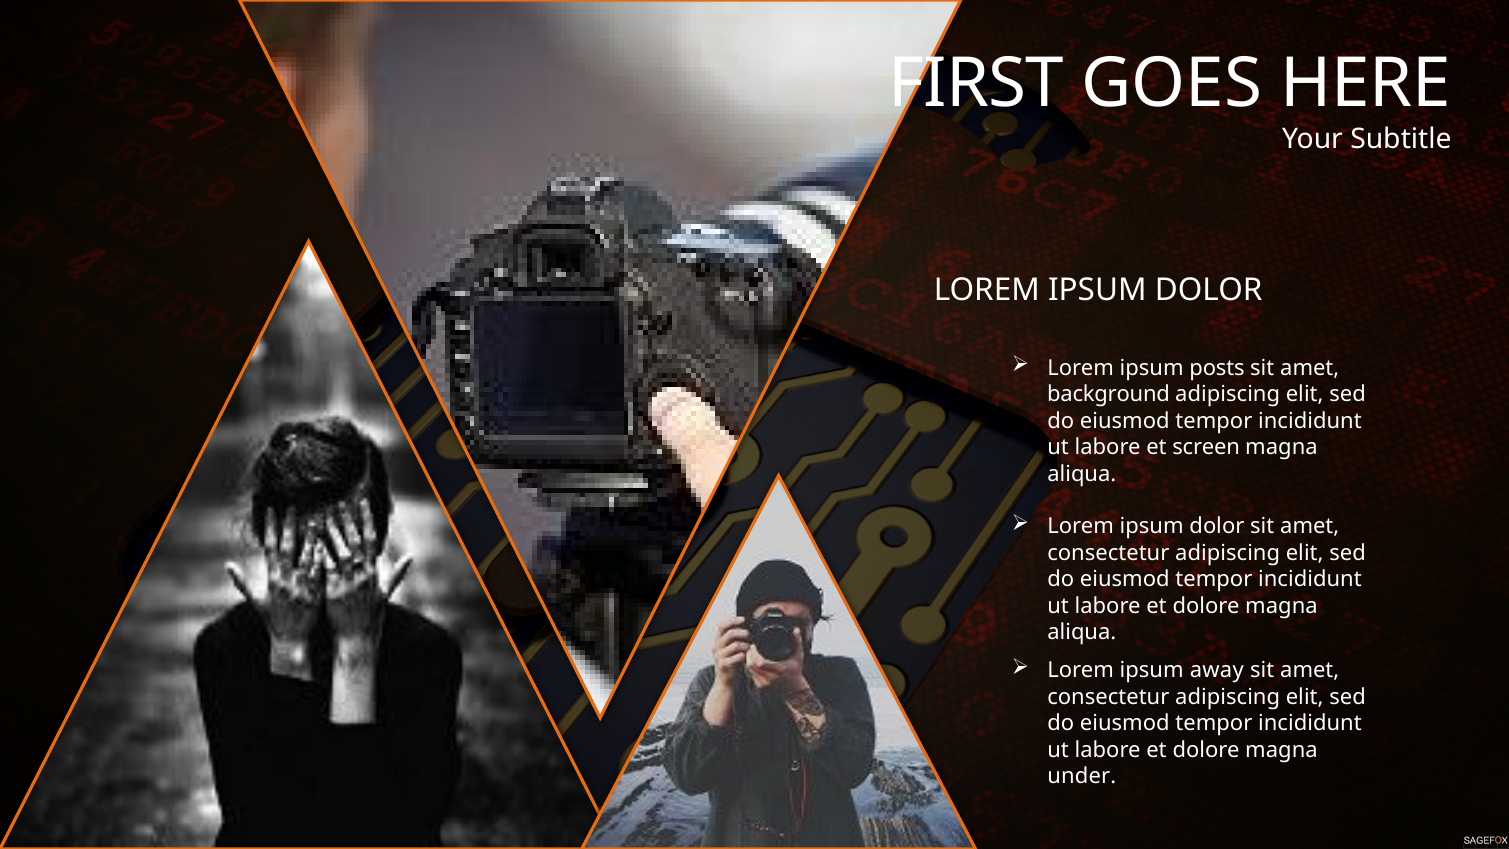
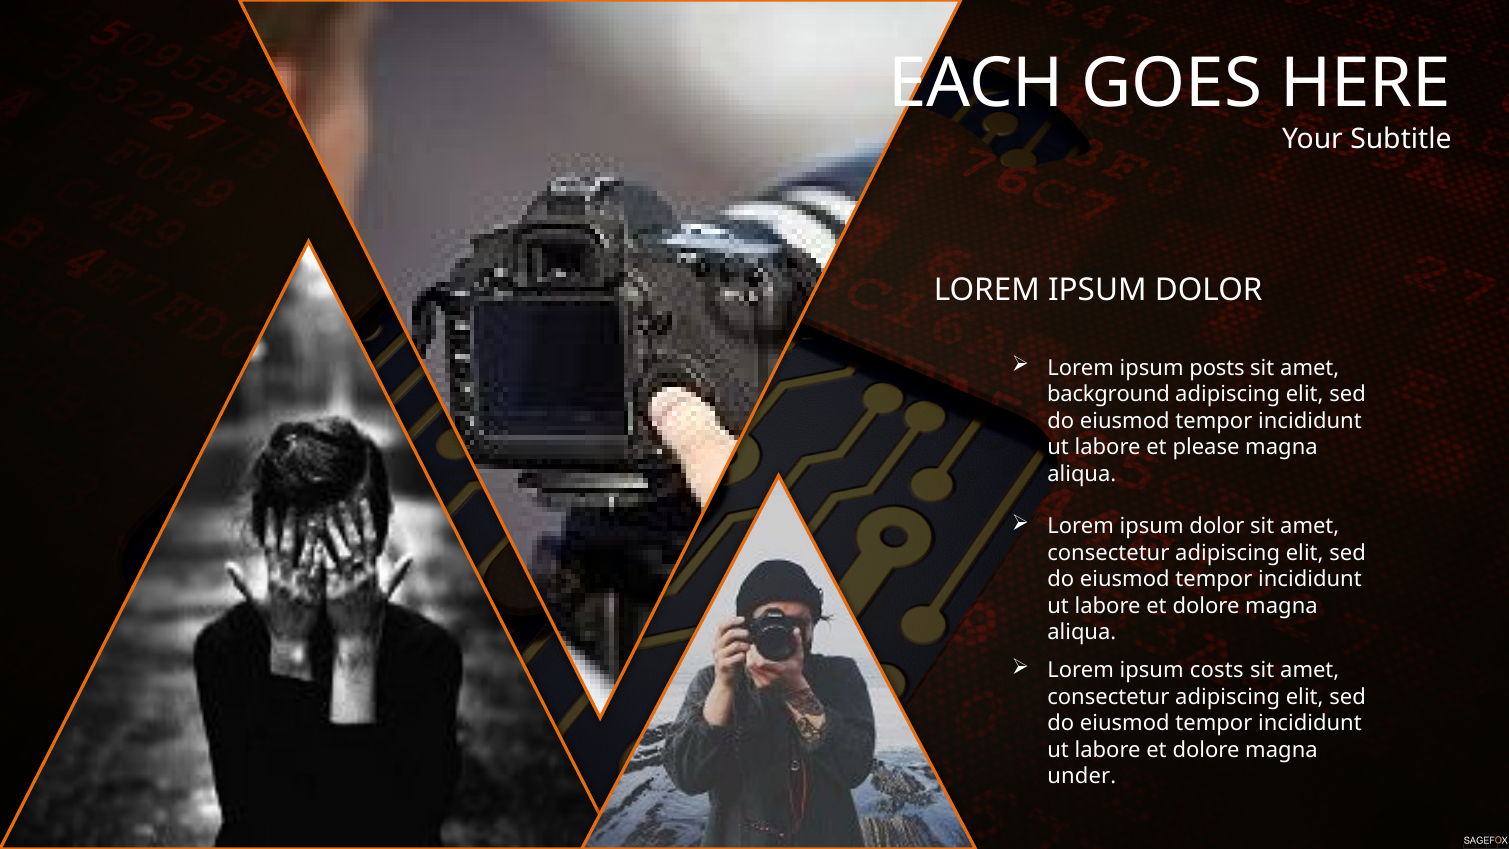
FIRST: FIRST -> EACH (976, 84)
screen: screen -> please (1206, 447)
away: away -> costs (1217, 670)
